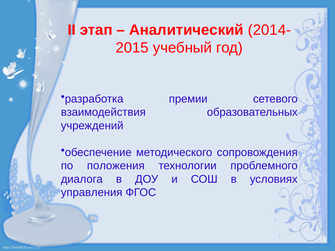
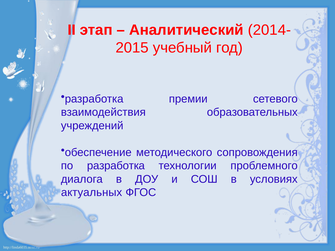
по положения: положения -> разработка (116, 166)
управления: управления -> актуальных (92, 193)
